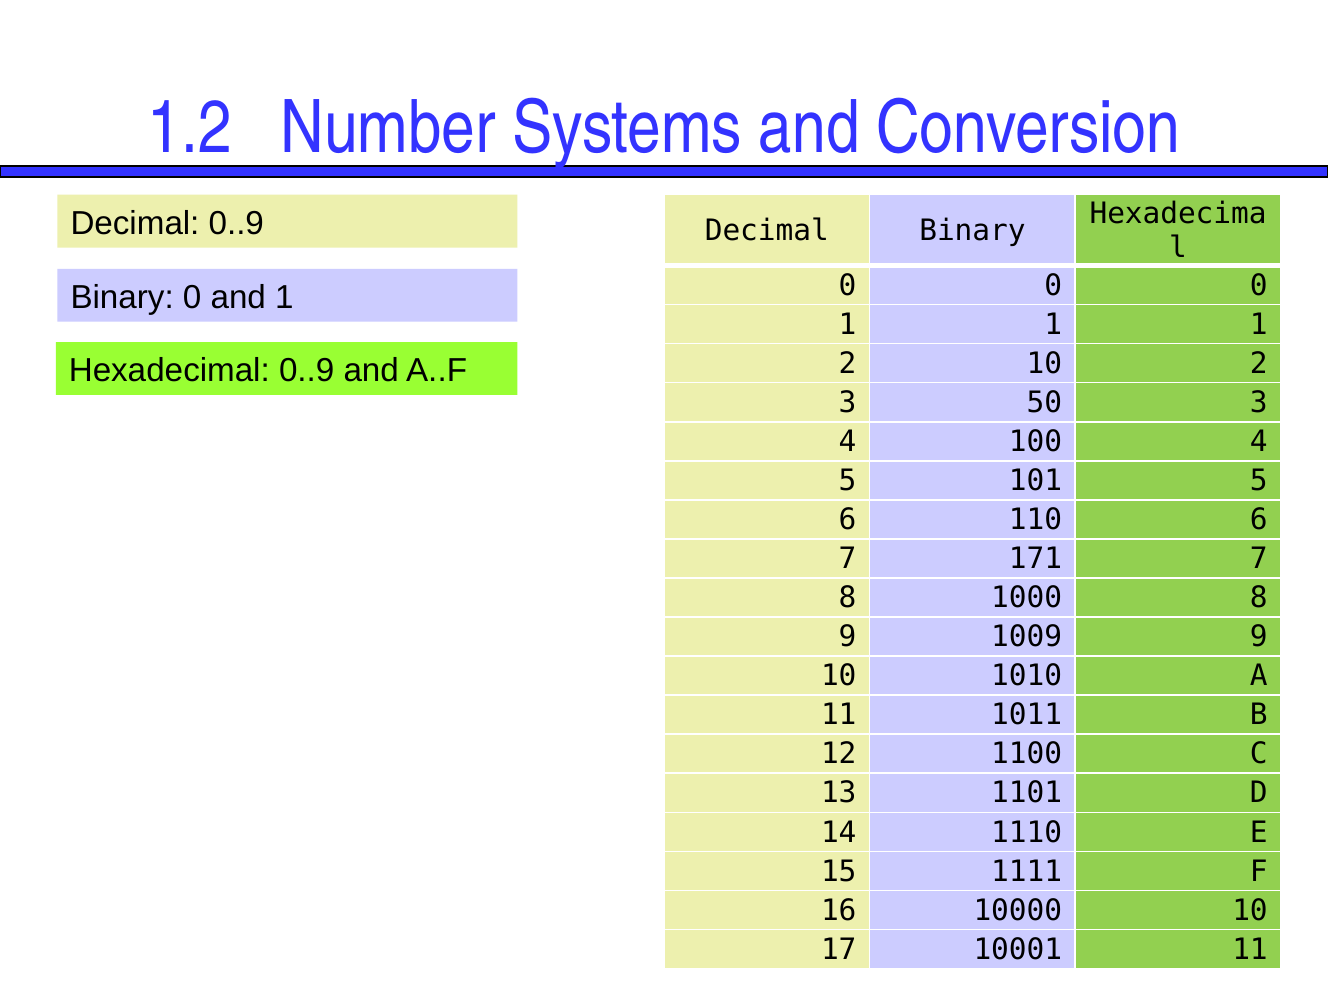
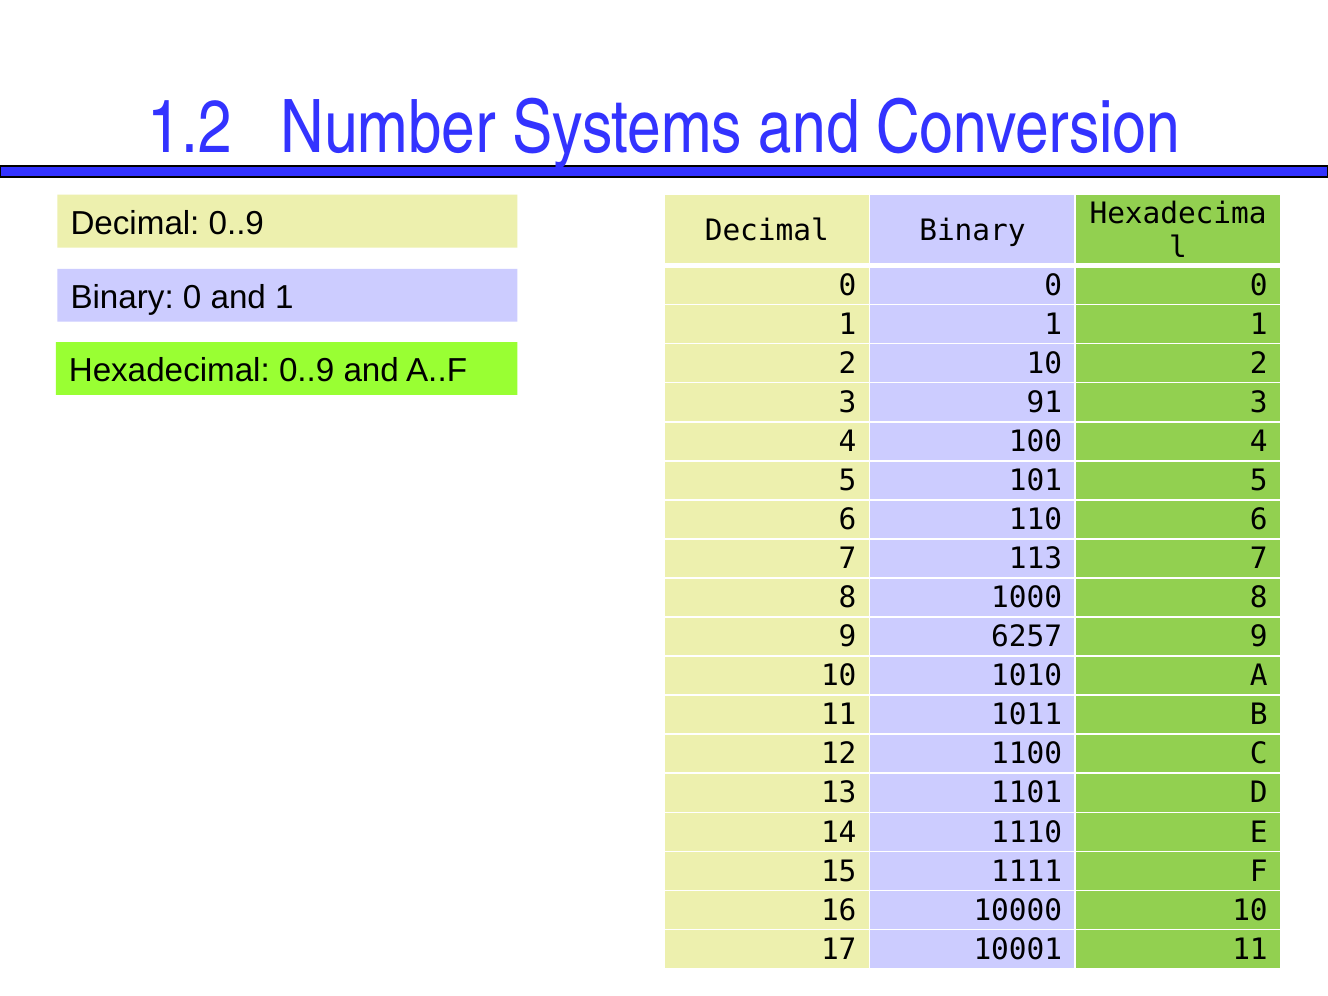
50: 50 -> 91 (1044, 403)
171: 171 -> 113 (1036, 559)
1009: 1009 -> 6257 (1027, 637)
